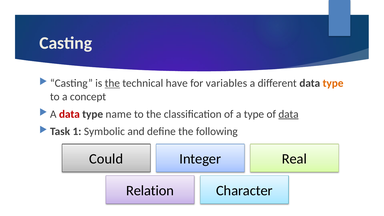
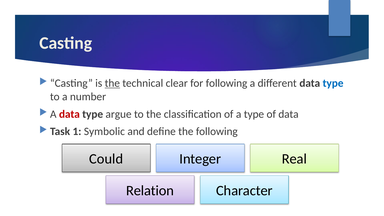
have: have -> clear (177, 83)
for variables: variables -> following (227, 83)
type colour: orange -> blue (333, 83)
concept: concept -> number (88, 97)
name: name -> argue (119, 114)
data underline: present -> none (289, 114)
